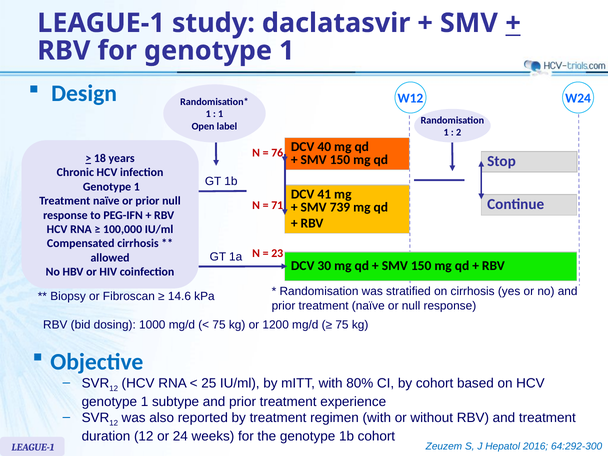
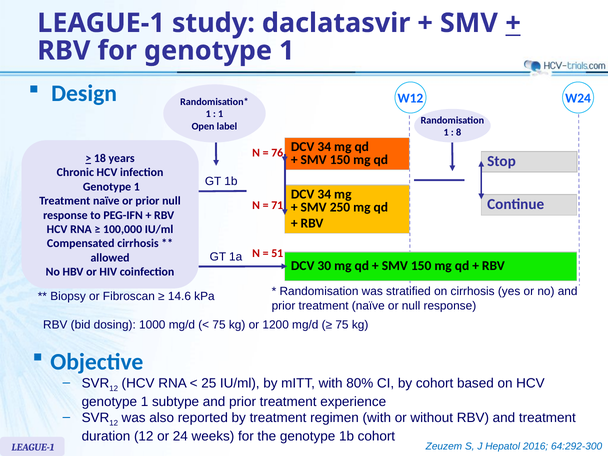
2: 2 -> 8 (459, 132)
40: 40 -> 34 (324, 147)
41: 41 -> 34 (324, 194)
739: 739 -> 250 (340, 207)
23: 23 -> 51 (277, 253)
